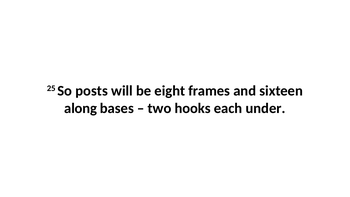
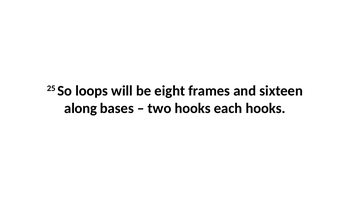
posts: posts -> loops (92, 91)
each under: under -> hooks (266, 108)
